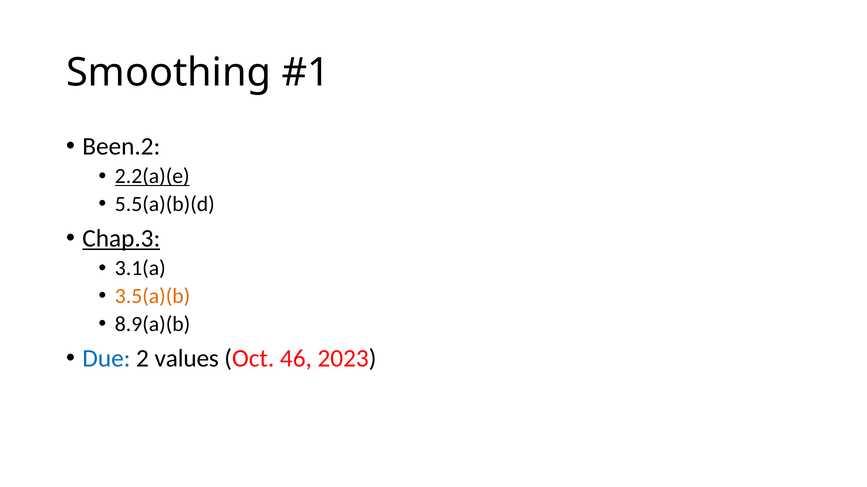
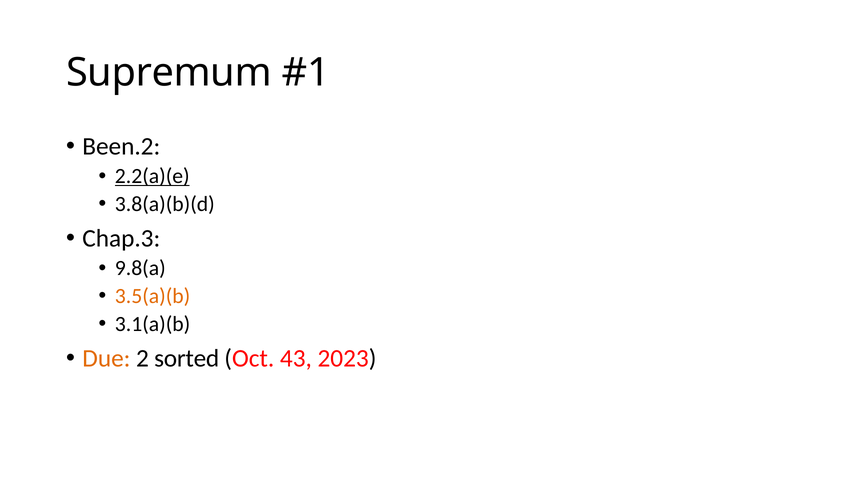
Smoothing: Smoothing -> Supremum (169, 73)
5.5(a)(b)(d: 5.5(a)(b)(d -> 3.8(a)(b)(d (165, 204)
Chap.3 underline: present -> none (121, 239)
3.1(a: 3.1(a -> 9.8(a (140, 269)
8.9(a)(b: 8.9(a)(b -> 3.1(a)(b (153, 324)
Due colour: blue -> orange (106, 359)
values: values -> sorted (187, 359)
46: 46 -> 43 (296, 359)
